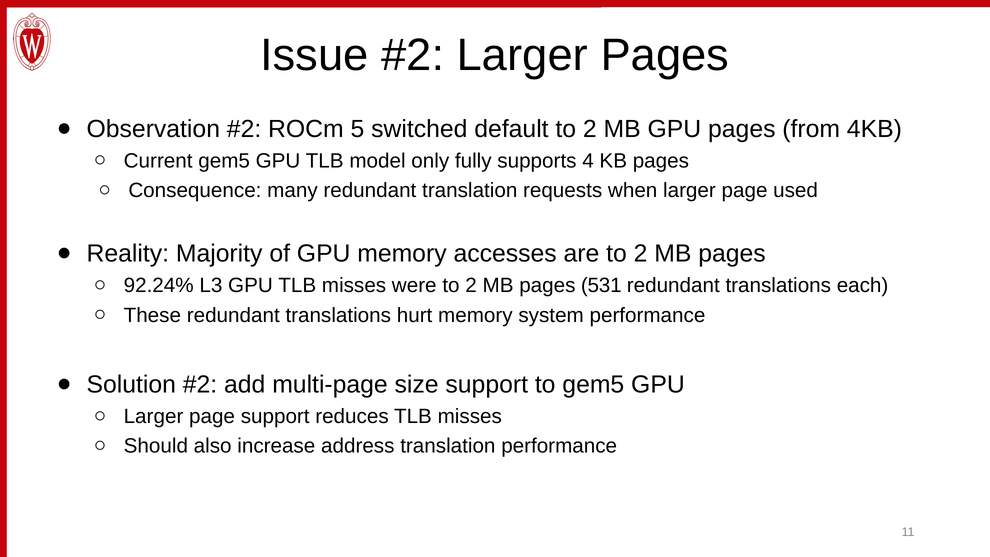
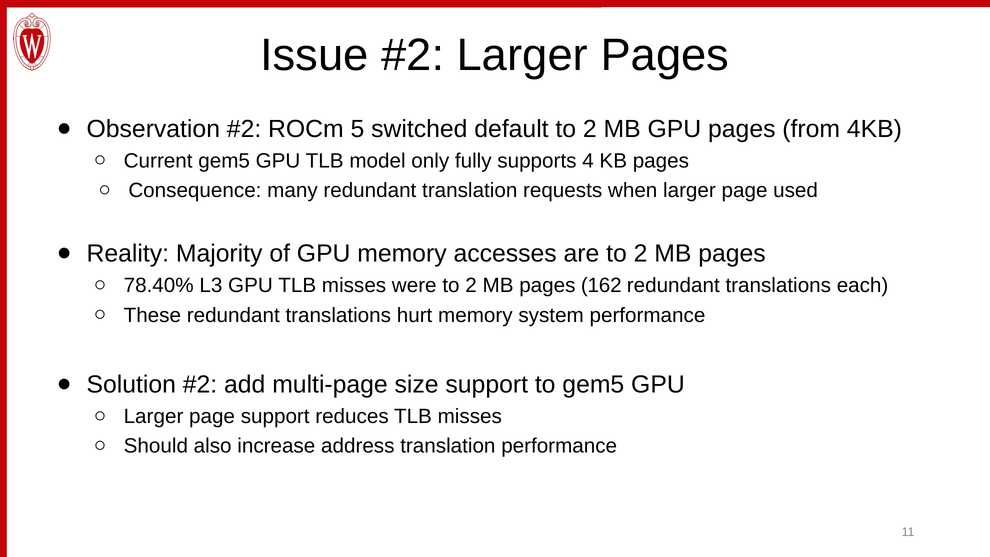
92.24%: 92.24% -> 78.40% (159, 286)
531: 531 -> 162 (601, 286)
